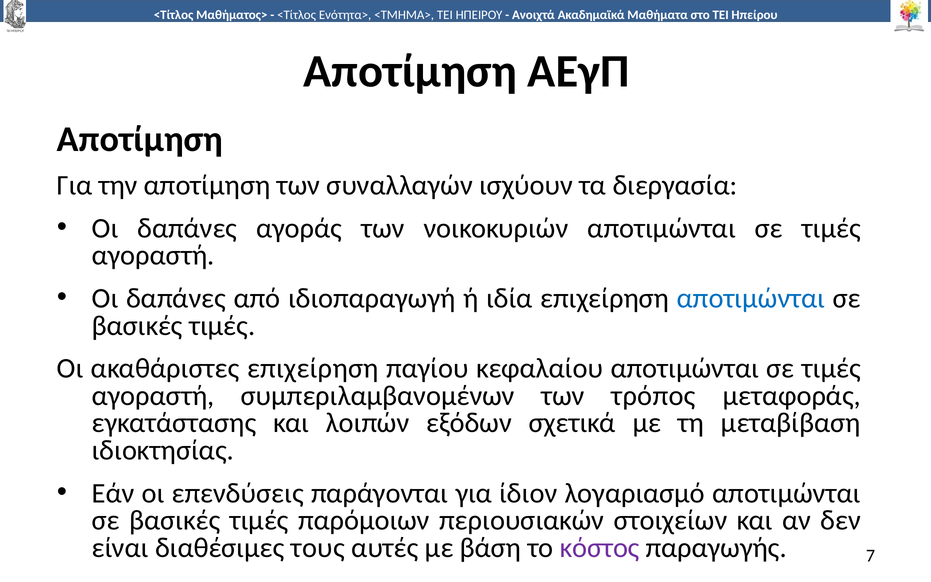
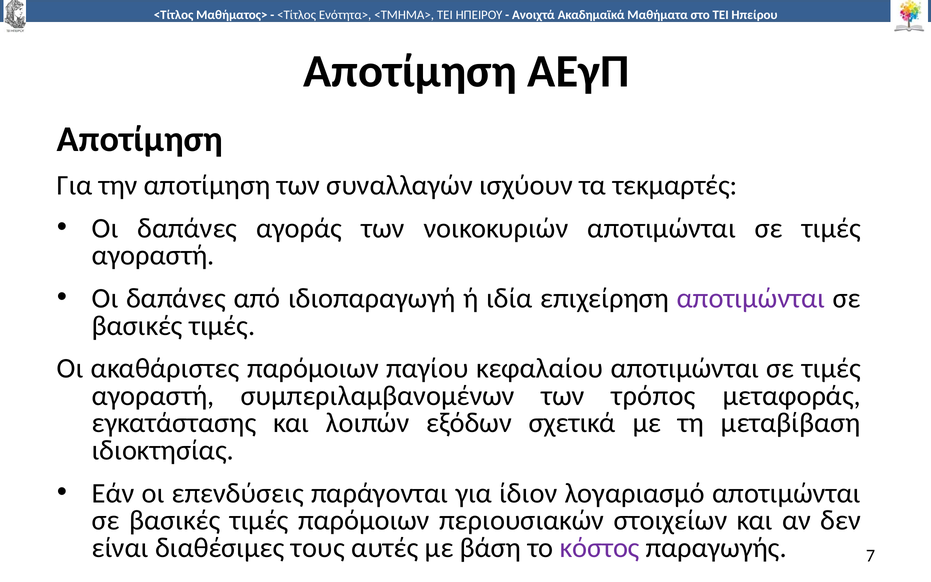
διεργασία: διεργασία -> τεκμαρτές (675, 185)
αποτιµώνται colour: blue -> purple (751, 298)
ακαθάριστες επιχείρηση: επιχείρηση -> παρόµοιων (313, 368)
